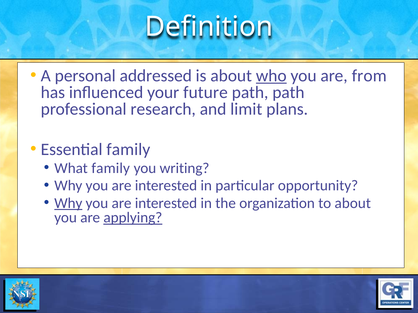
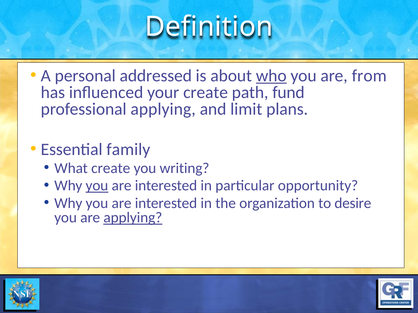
your future: future -> create (206, 93)
path path: path -> fund (288, 93)
professional research: research -> applying (163, 109)
What family: family -> create (111, 168)
you underline: none -> present (97, 186)
Why underline: present -> none (68, 203)
to about: about -> desire (353, 203)
